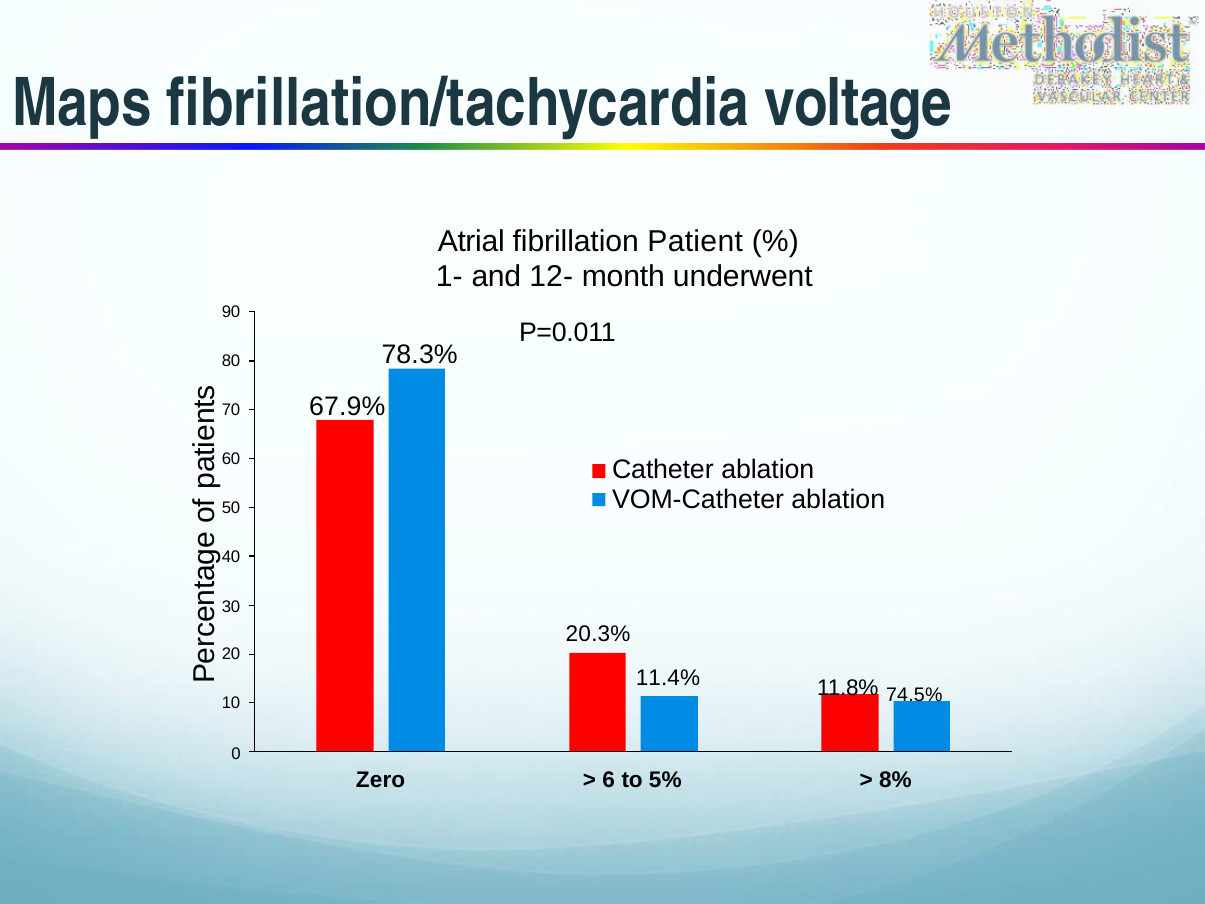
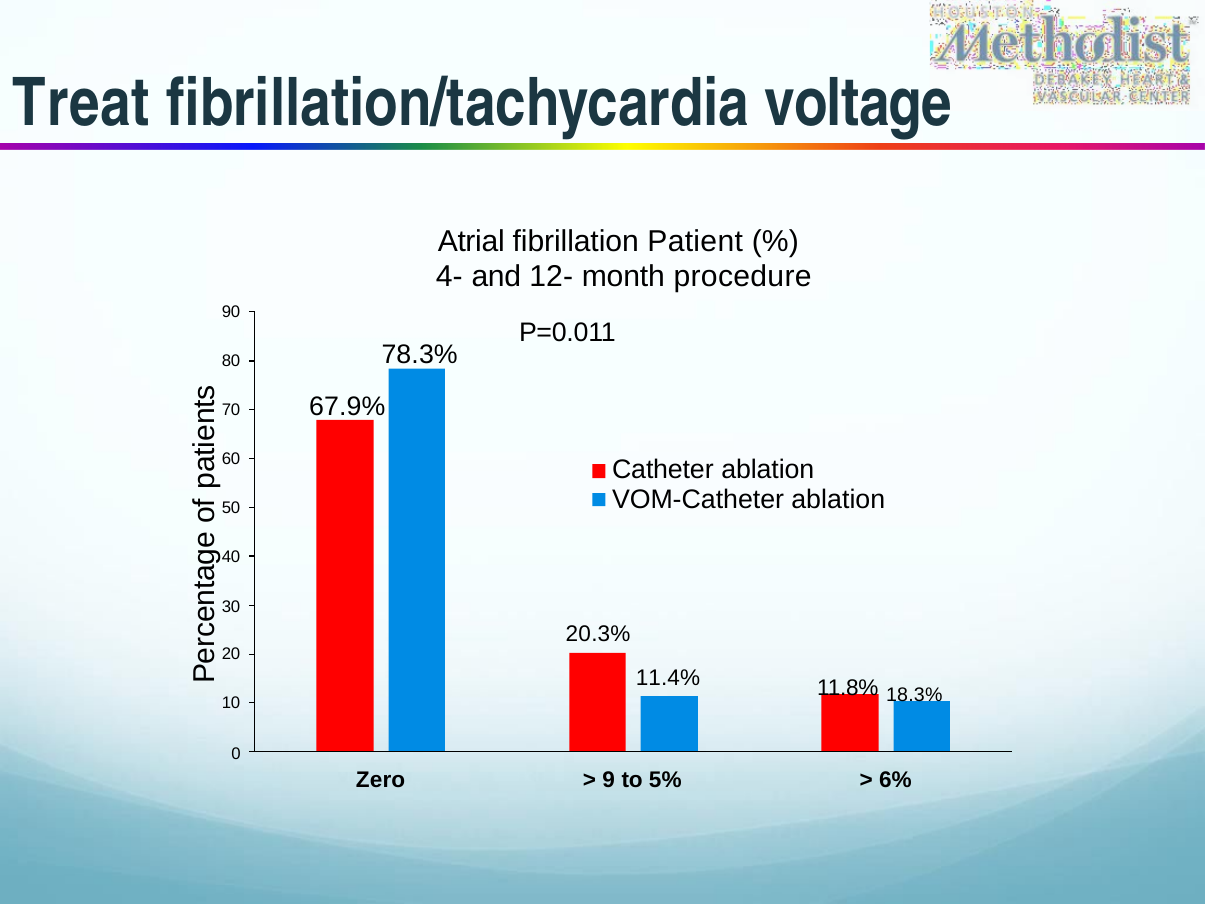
Maps: Maps -> Treat (81, 103)
1-: 1- -> 4- (449, 276)
underwent: underwent -> procedure (743, 276)
74.5%: 74.5% -> 18.3% (914, 694)
6: 6 -> 9 (609, 780)
8%: 8% -> 6% (895, 780)
